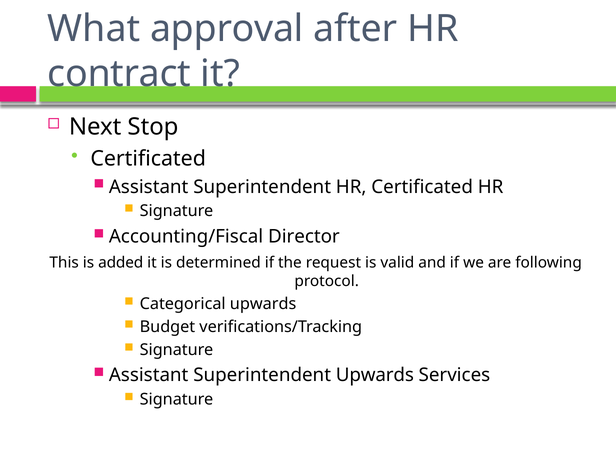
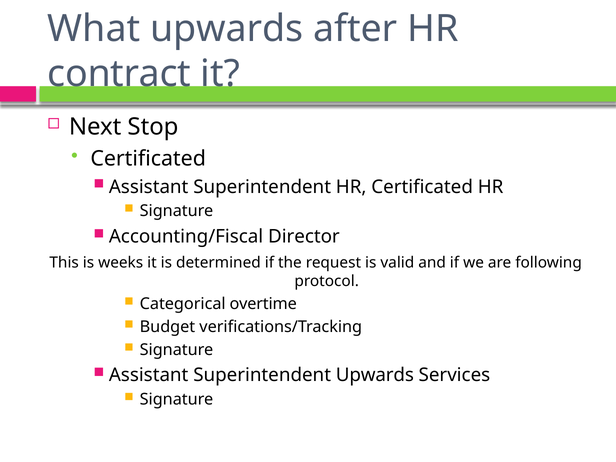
What approval: approval -> upwards (227, 29)
added: added -> weeks (121, 263)
Categorical upwards: upwards -> overtime (263, 304)
